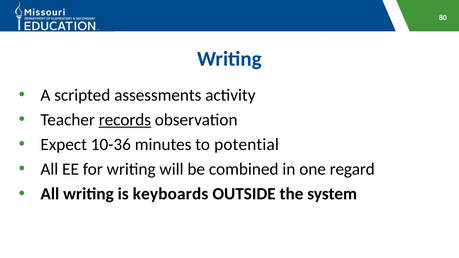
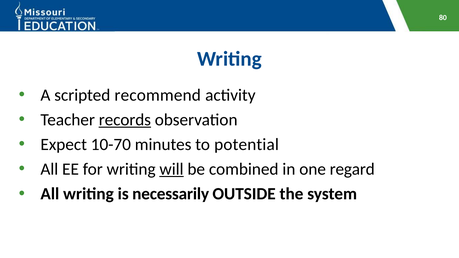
assessments: assessments -> recommend (158, 95)
10-36: 10-36 -> 10-70 (111, 145)
will underline: none -> present (172, 169)
keyboards: keyboards -> necessarily (171, 194)
